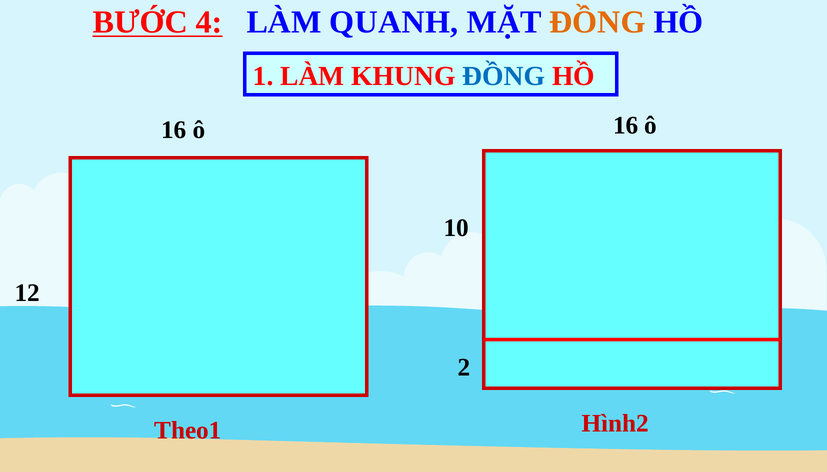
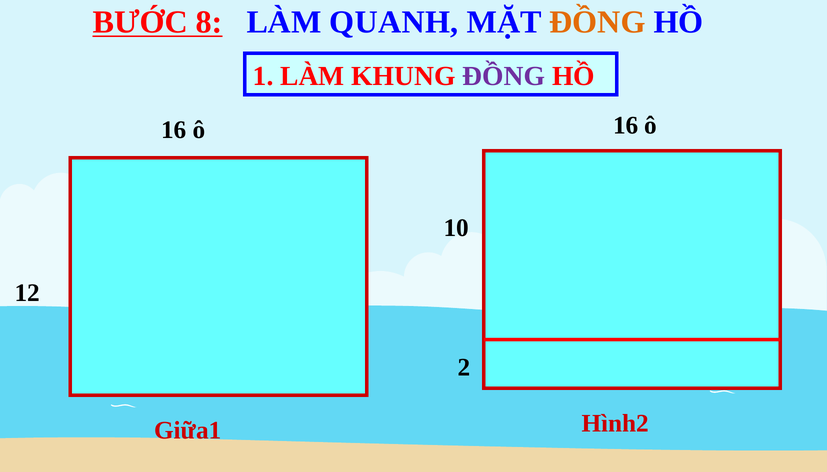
4: 4 -> 8 (209, 22)
ĐỒNG colour: blue -> purple (504, 76)
Theo1: Theo1 -> Giữa1 (188, 431)
